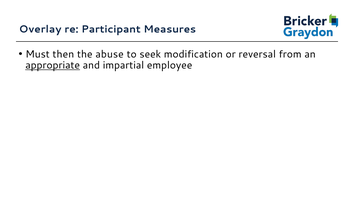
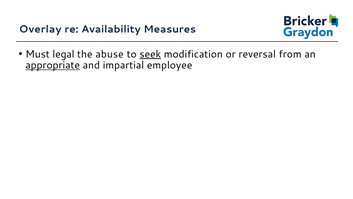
Participant: Participant -> Availability (111, 29)
then: then -> legal (63, 54)
seek underline: none -> present (150, 54)
